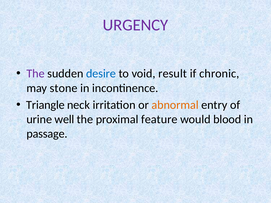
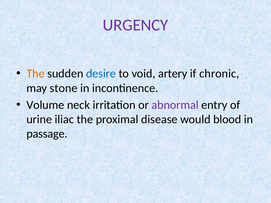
The colour: purple -> orange (36, 74)
result: result -> artery (173, 74)
Triangle: Triangle -> Volume (45, 105)
abnormal colour: orange -> purple (175, 105)
well: well -> iliac (64, 120)
feature: feature -> disease (159, 120)
